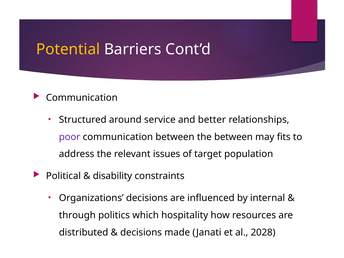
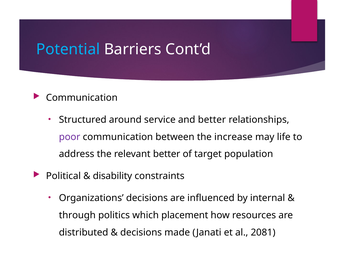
Potential colour: yellow -> light blue (68, 49)
the between: between -> increase (233, 137)
fits: fits -> life (284, 137)
relevant issues: issues -> better (167, 154)
hospitality: hospitality -> placement (185, 215)
2028: 2028 -> 2081 (263, 232)
